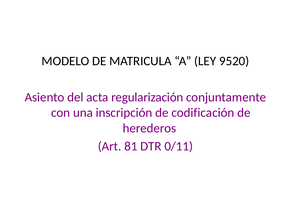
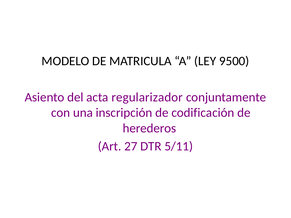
9520: 9520 -> 9500 (234, 61)
regularización: regularización -> regularizador (147, 97)
81: 81 -> 27 (131, 146)
0/11: 0/11 -> 5/11 (179, 146)
